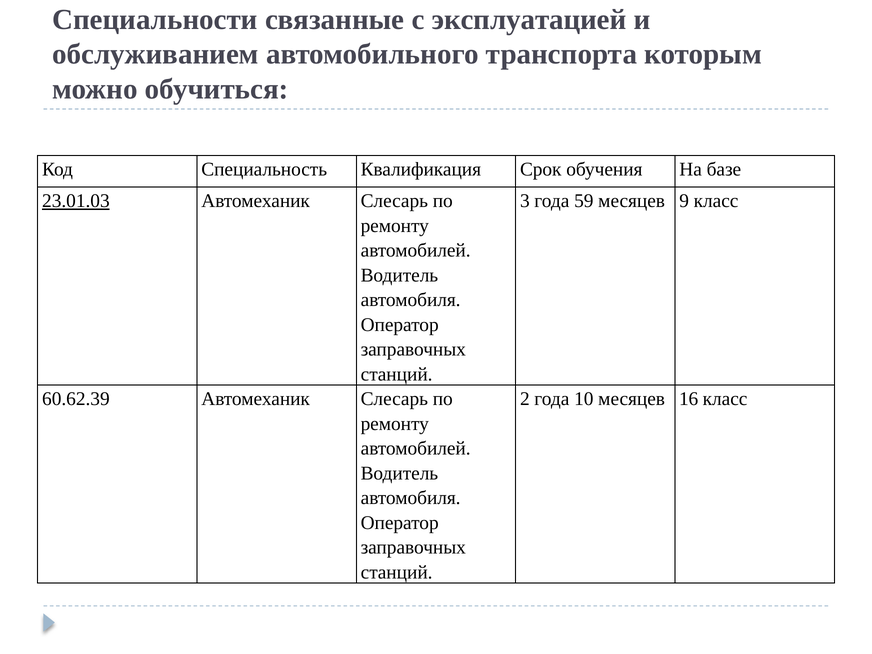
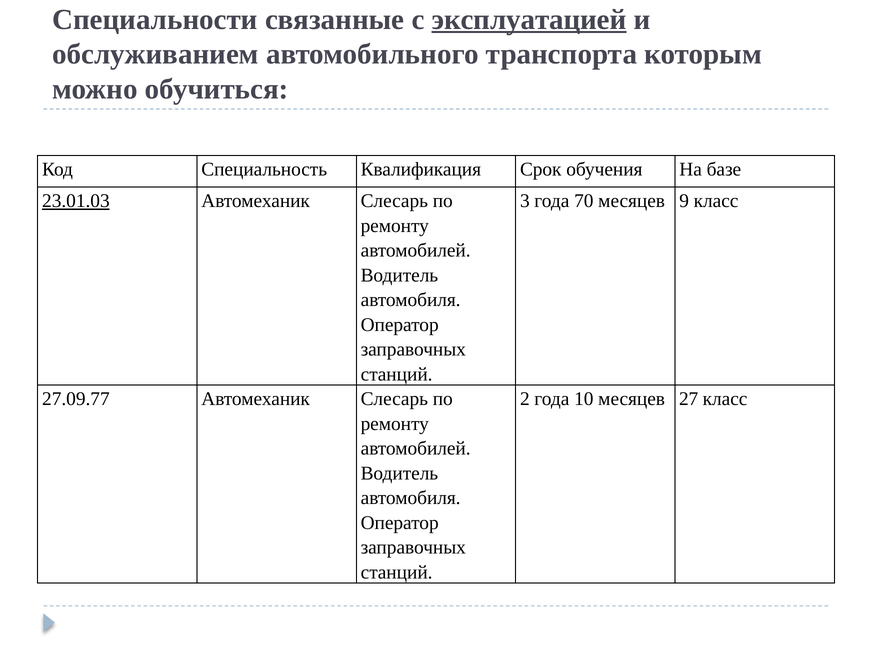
эксплуатацией underline: none -> present (529, 20)
59: 59 -> 70 (584, 201)
60.62.39: 60.62.39 -> 27.09.77 (76, 399)
16: 16 -> 27 (689, 399)
